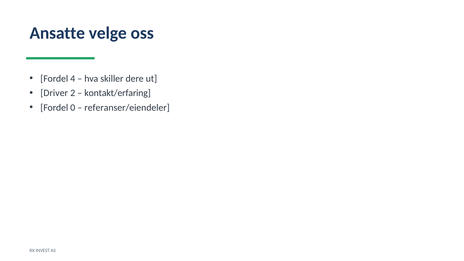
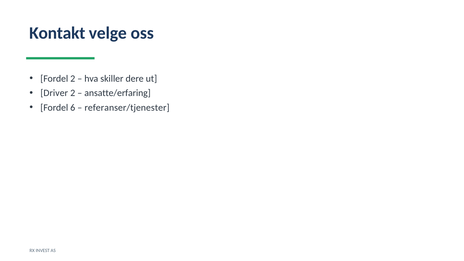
Ansatte: Ansatte -> Kontakt (57, 33)
Fordel 4: 4 -> 2 (73, 79)
kontakt/erfaring: kontakt/erfaring -> ansatte/erfaring (118, 93)
0: 0 -> 6 (73, 108)
referanser/eiendeler: referanser/eiendeler -> referanser/tjenester (127, 108)
